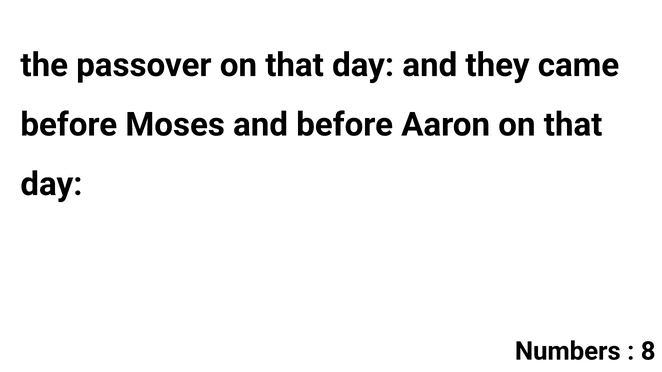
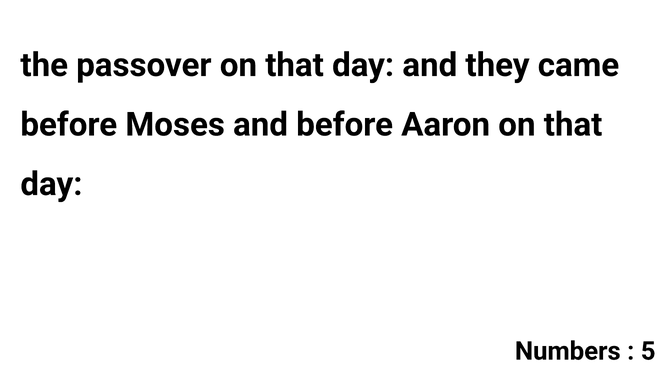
8: 8 -> 5 (648, 352)
